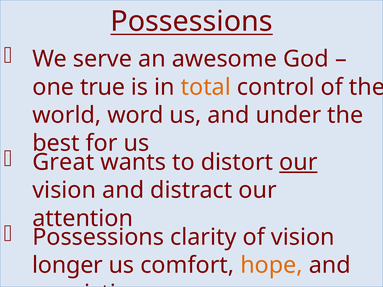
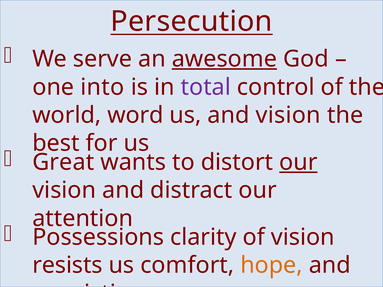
Possessions: Possessions -> Persecution (191, 21)
awesome underline: none -> present (224, 59)
true: true -> into (102, 87)
total colour: orange -> purple (206, 87)
and under: under -> vision (288, 115)
longer: longer -> resists (67, 265)
